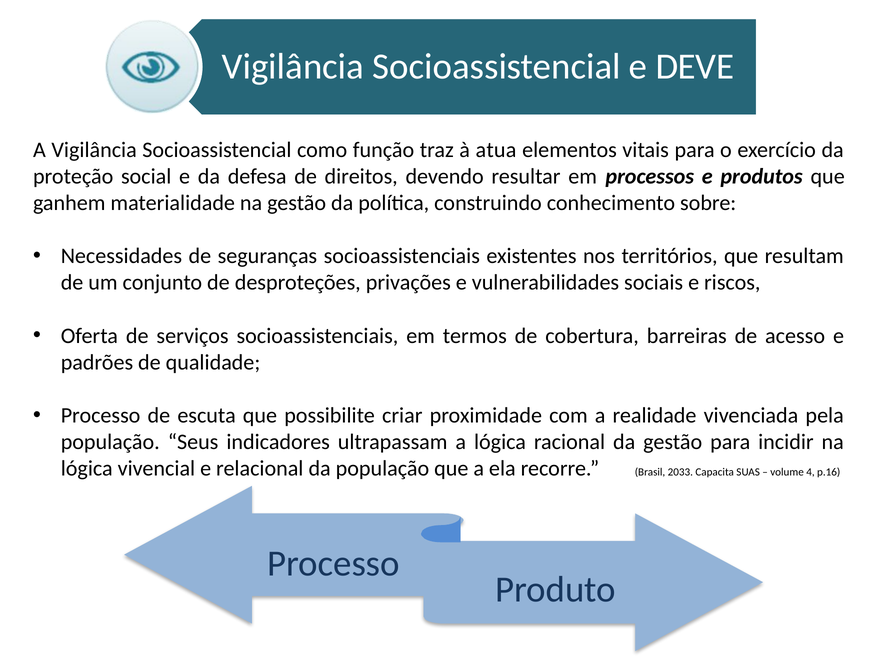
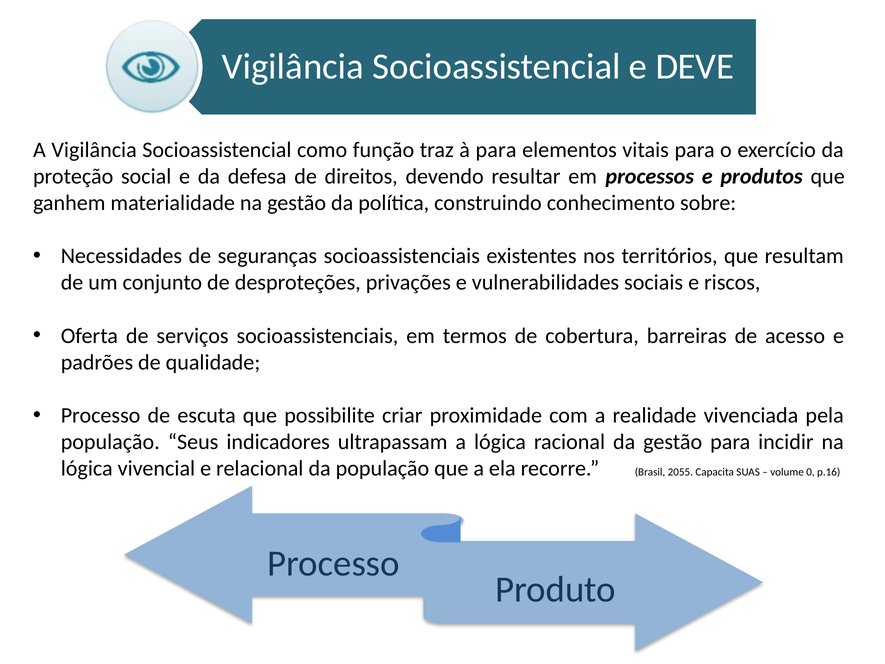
à atua: atua -> para (496, 150)
2033: 2033 -> 2055 (680, 472)
4: 4 -> 0 (810, 472)
